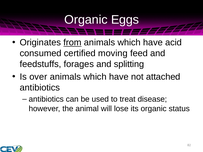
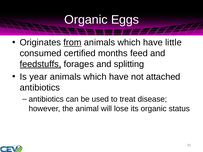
acid: acid -> little (173, 43)
moving: moving -> months (113, 53)
feedstuffs underline: none -> present (41, 64)
over: over -> year (38, 77)
